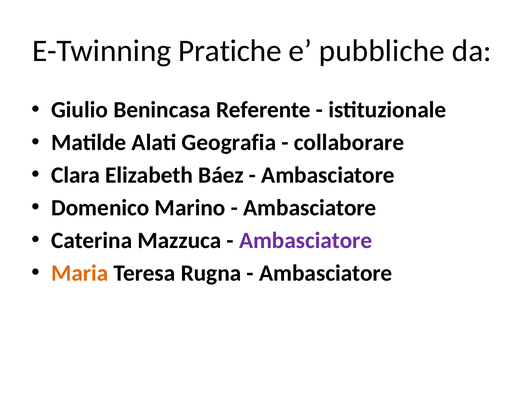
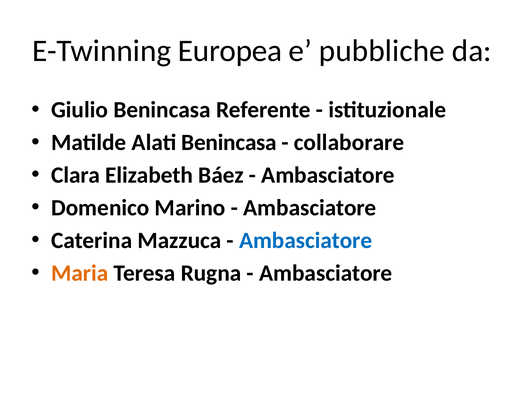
Pratiche: Pratiche -> Europea (230, 51)
Alati Geografia: Geografia -> Benincasa (229, 143)
Ambasciatore colour: purple -> blue (306, 240)
